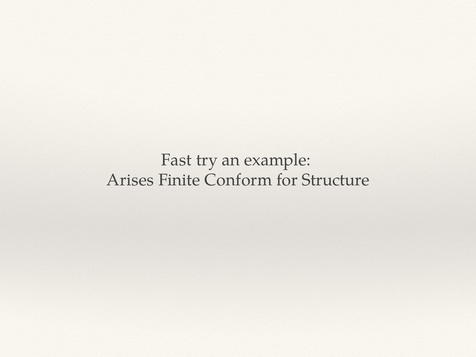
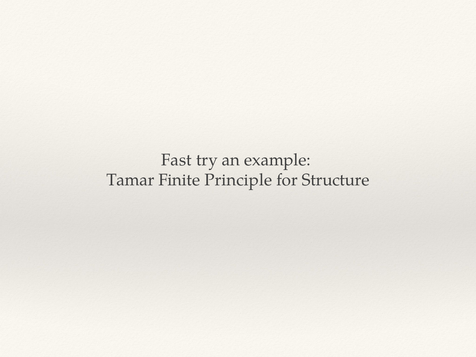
Arises: Arises -> Tamar (130, 180)
Conform: Conform -> Principle (238, 180)
